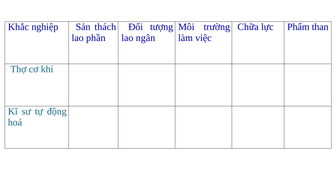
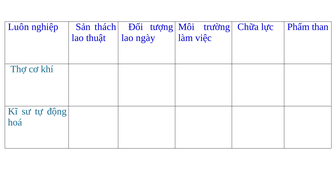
Khắc: Khắc -> Luôn (18, 27)
phần: phần -> thuật (96, 38)
ngân: ngân -> ngày (145, 38)
